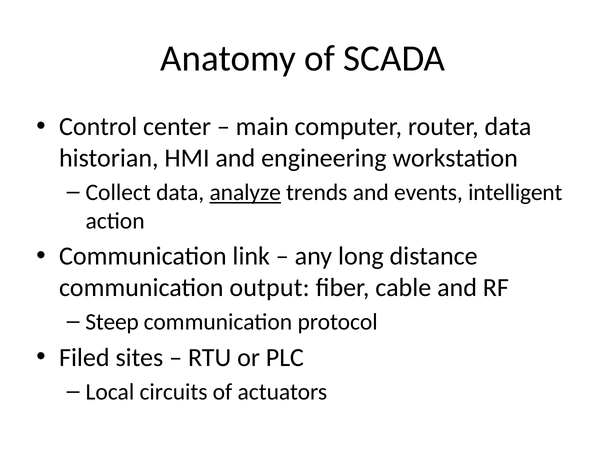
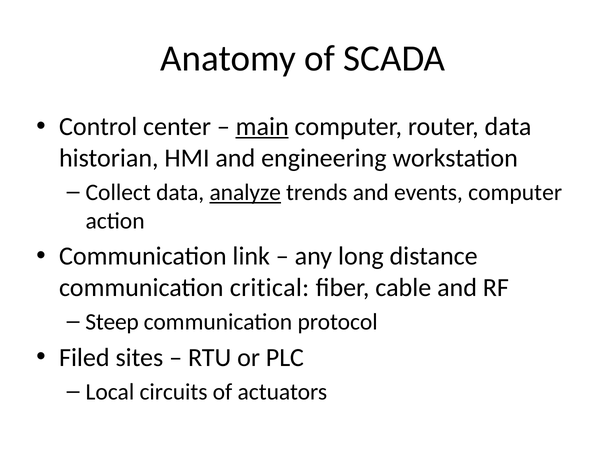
main underline: none -> present (262, 127)
events intelligent: intelligent -> computer (515, 192)
output: output -> critical (270, 287)
